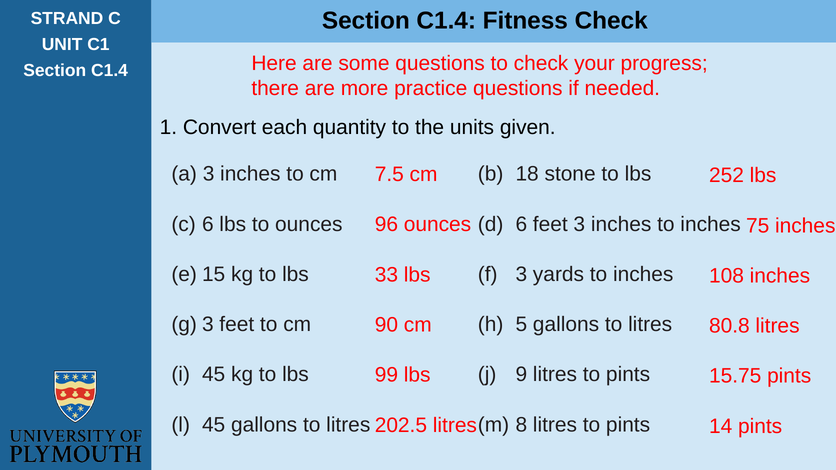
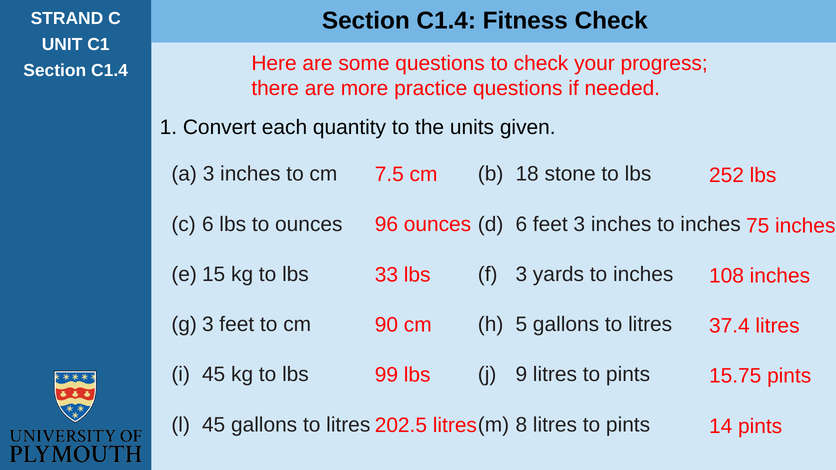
80.8: 80.8 -> 37.4 (729, 326)
